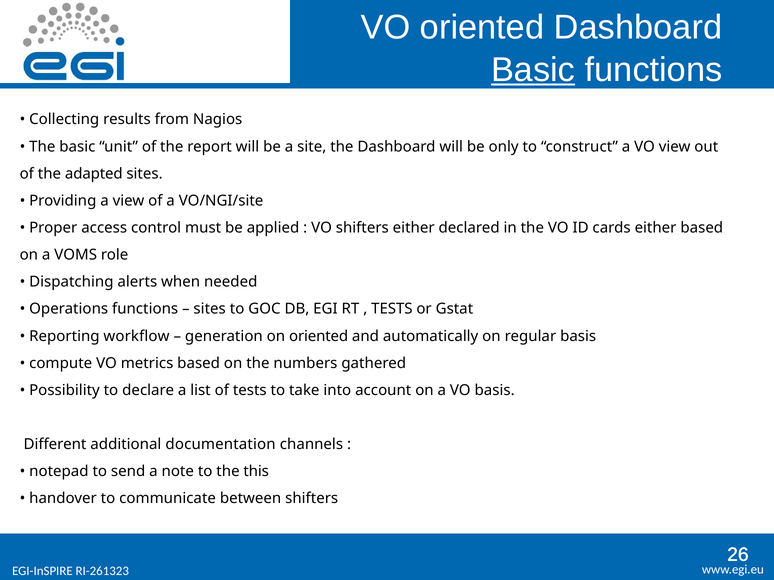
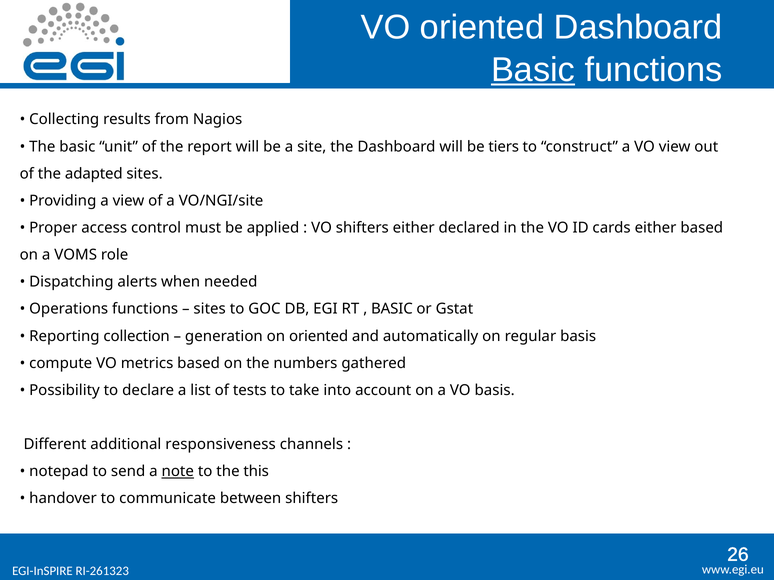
only: only -> tiers (504, 147)
TESTS: TESTS -> BASIC (392, 309)
workflow: workflow -> collection (137, 336)
documentation: documentation -> responsiveness (221, 445)
note underline: none -> present (178, 472)
